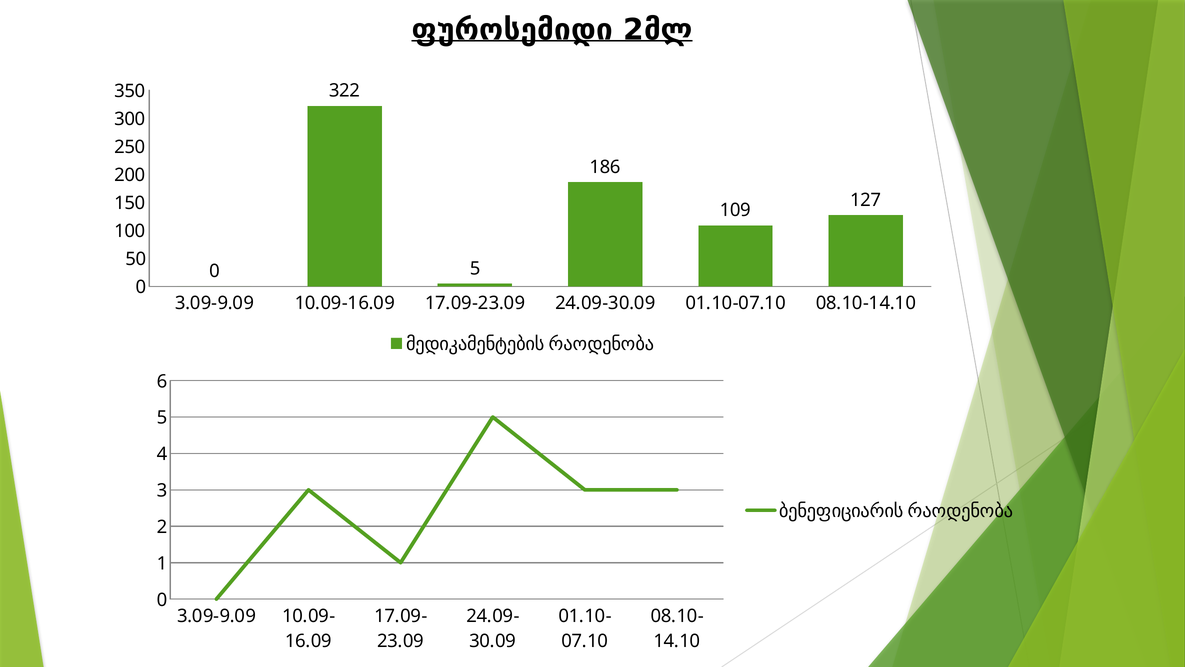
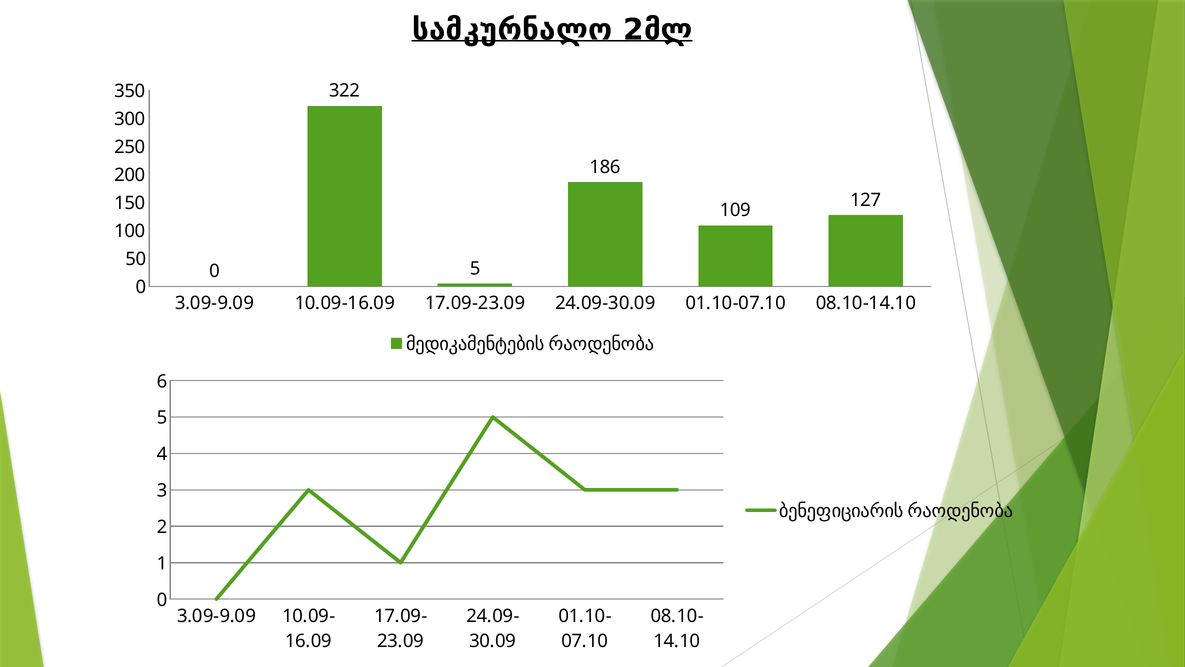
ფუროსემიდი: ფუროსემიდი -> სამკურნალო (512, 30)
